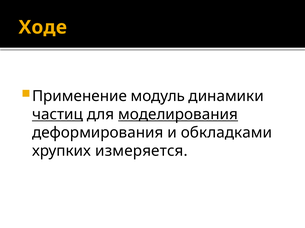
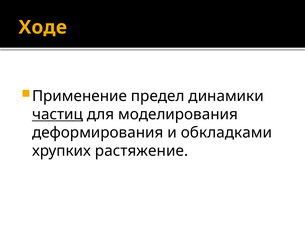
модуль: модуль -> предел (158, 96)
моделирования underline: present -> none (178, 115)
измеряется: измеряется -> растяжение (142, 151)
